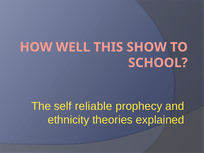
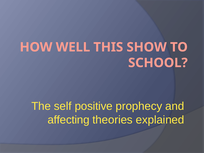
reliable: reliable -> positive (94, 106)
ethnicity: ethnicity -> affecting (69, 120)
